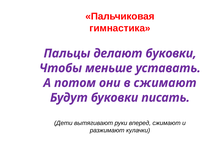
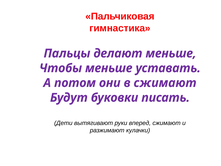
делают буковки: буковки -> меньше (171, 53)
